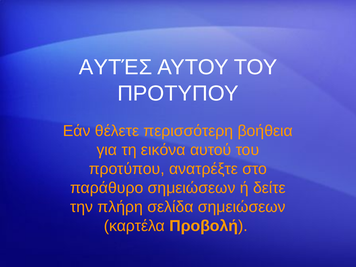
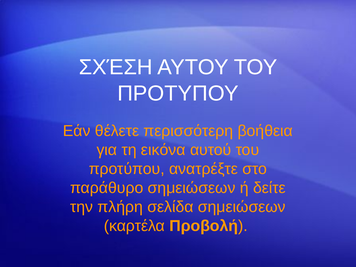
ΑΥΤΈΣ: ΑΥΤΈΣ -> ΣΧΈΣΗ (116, 67)
